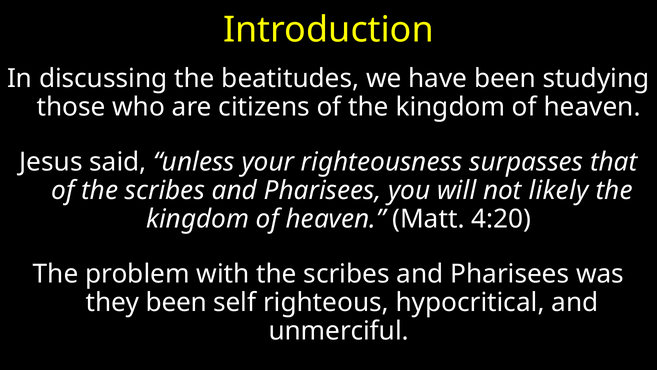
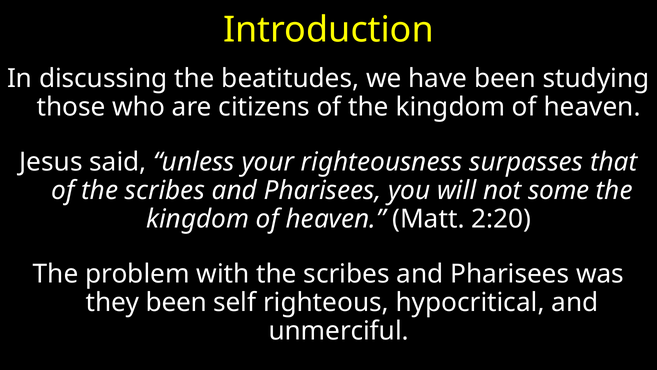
likely: likely -> some (559, 190)
4:20: 4:20 -> 2:20 (501, 219)
